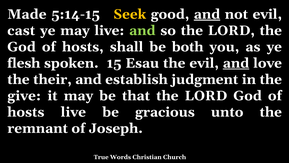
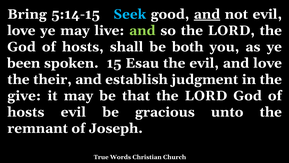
Made: Made -> Bring (27, 14)
Seek colour: yellow -> light blue (130, 14)
cast: cast -> love (21, 30)
flesh: flesh -> been (24, 63)
and underline: present -> none (236, 63)
hosts live: live -> evil (73, 112)
